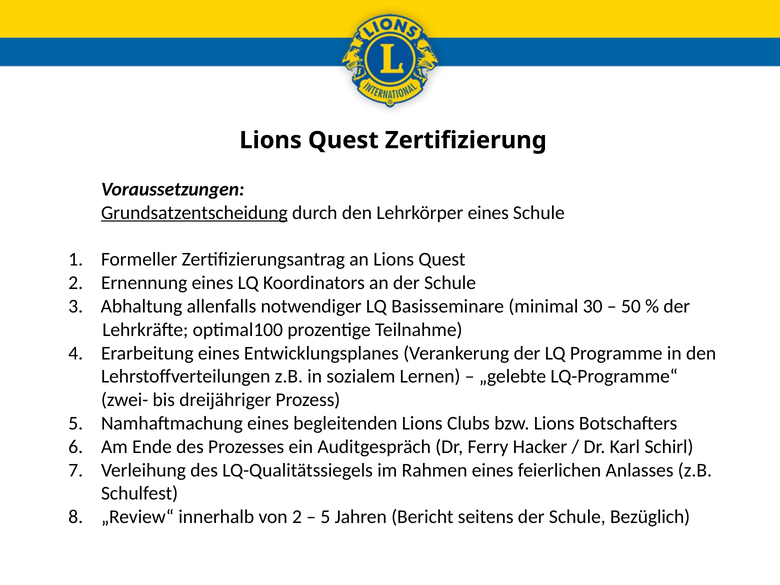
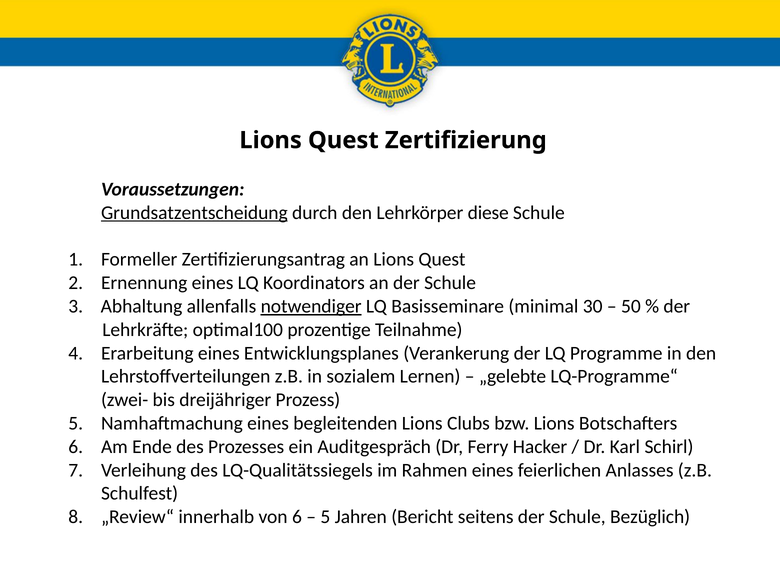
Lehrkörper eines: eines -> diese (488, 213)
notwendiger underline: none -> present (311, 306)
von 2: 2 -> 6 (297, 517)
